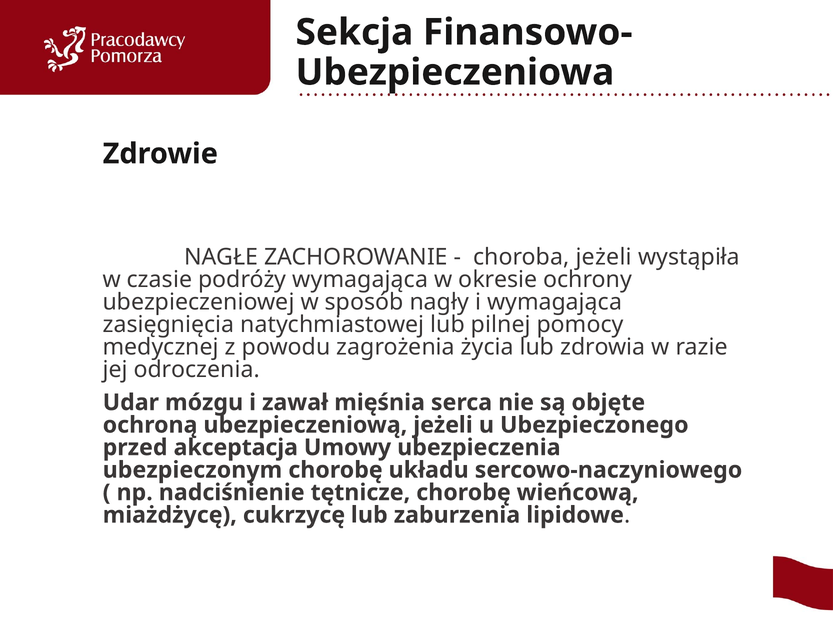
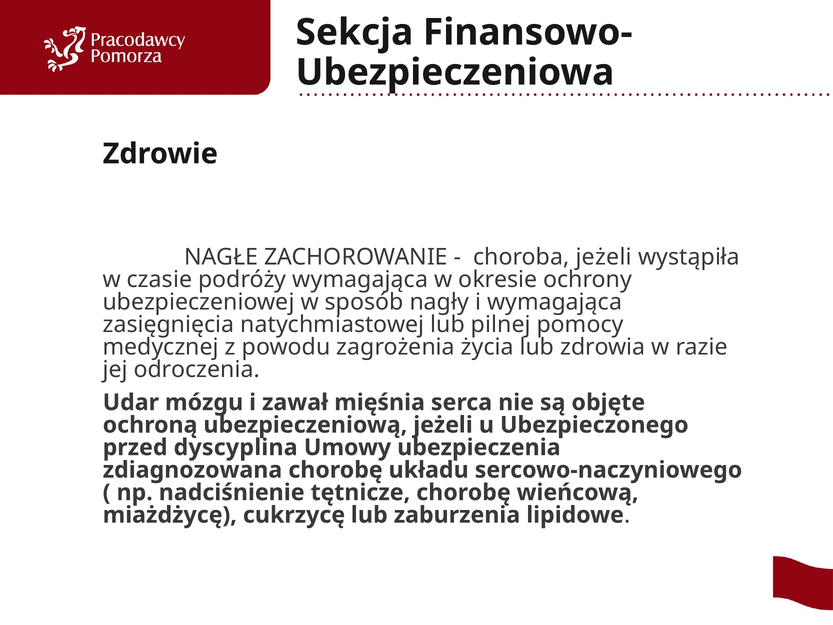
akceptacja: akceptacja -> dyscyplina (236, 447)
ubezpieczonym: ubezpieczonym -> zdiagnozowana (192, 470)
